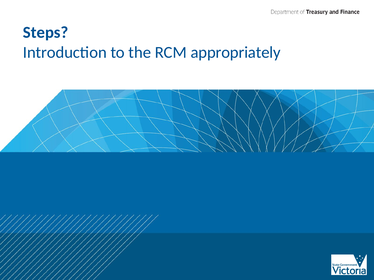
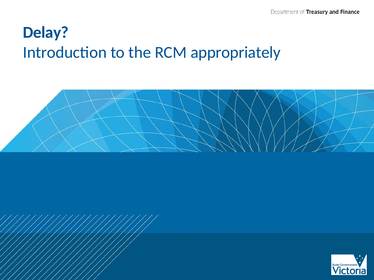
Steps: Steps -> Delay (46, 32)
